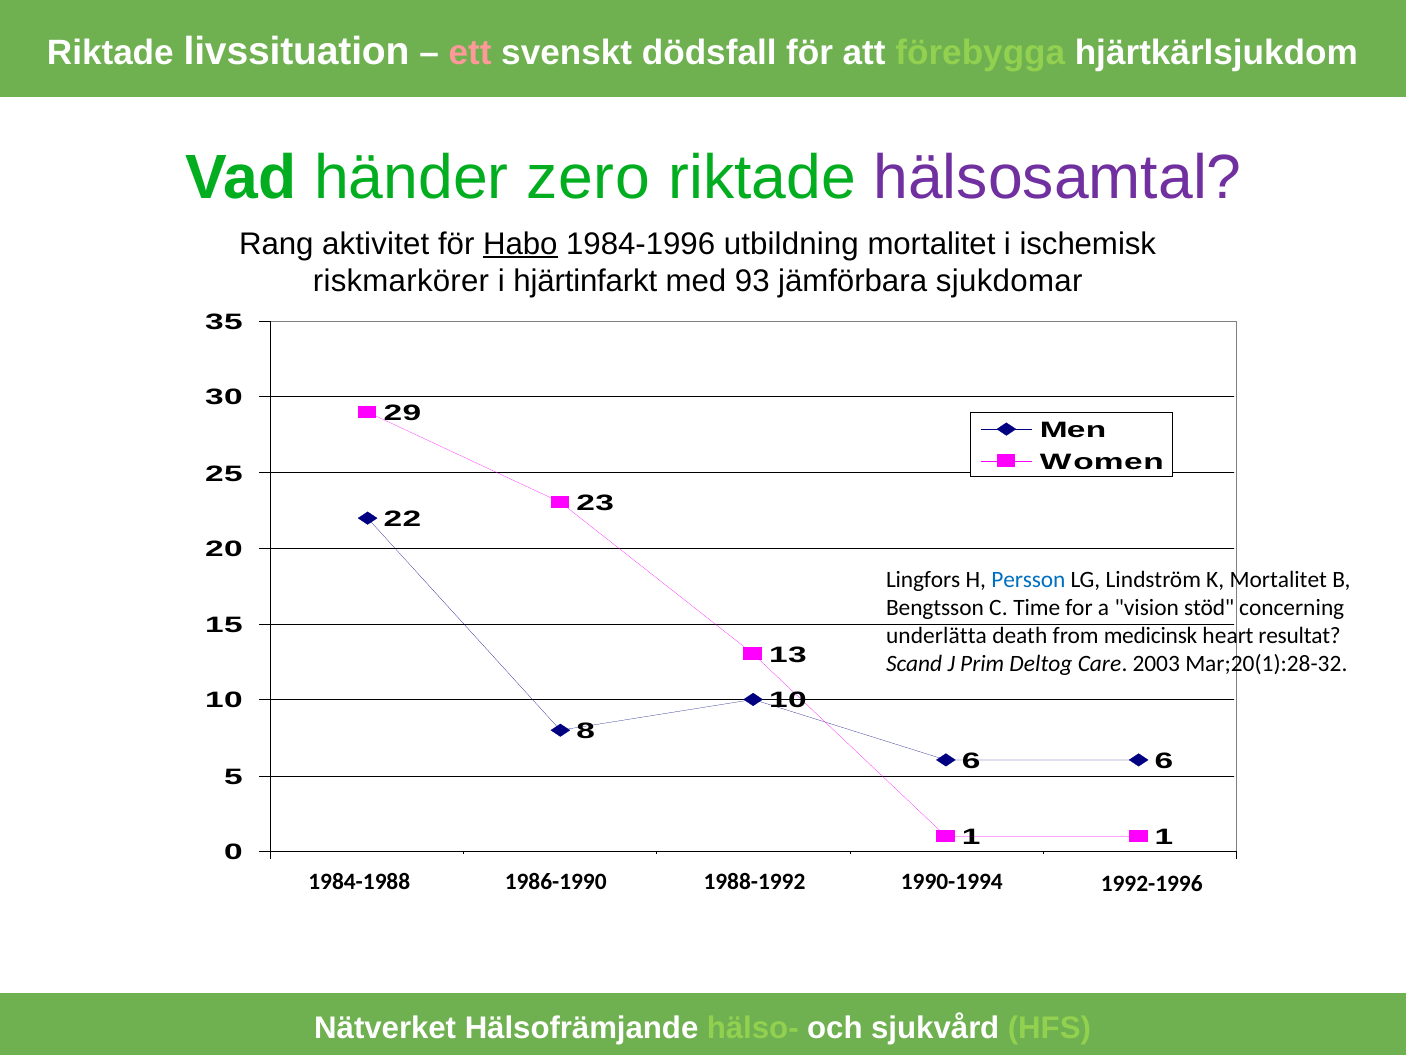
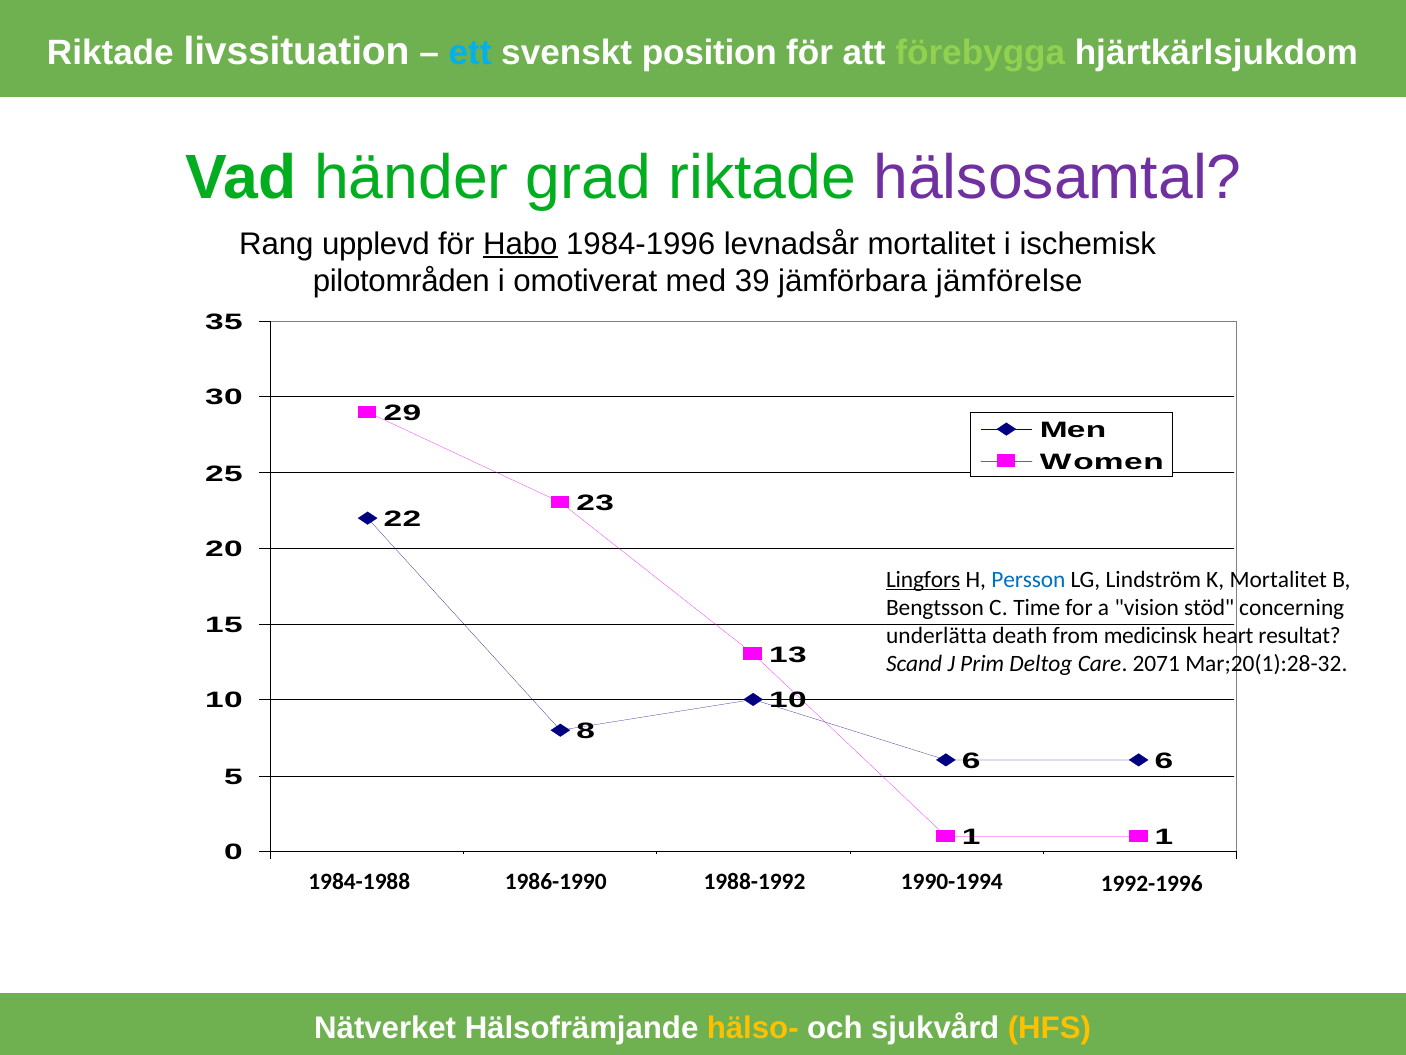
ett colour: pink -> light blue (470, 53)
dödsfall: dödsfall -> position (709, 53)
zero: zero -> grad (589, 177)
aktivitet: aktivitet -> upplevd (376, 244)
utbildning: utbildning -> levnadsår (791, 244)
riskmarkörer: riskmarkörer -> pilotområden (401, 281)
hjärtinfarkt: hjärtinfarkt -> omotiverat (585, 281)
93: 93 -> 39 (752, 281)
sjukdomar: sjukdomar -> jämförelse (1009, 281)
Lingfors underline: none -> present (923, 579)
2003: 2003 -> 2071 (1156, 664)
hälso- colour: light green -> yellow (753, 1027)
HFS colour: light green -> yellow (1049, 1027)
